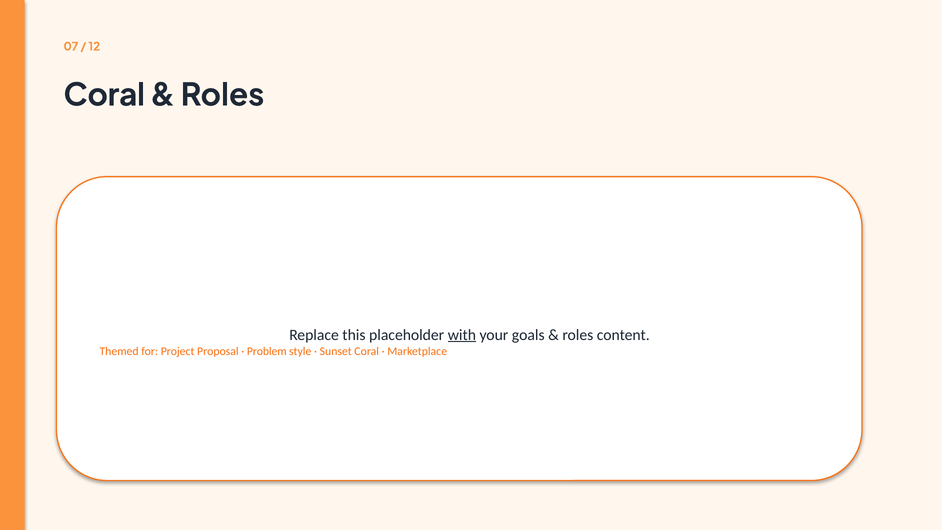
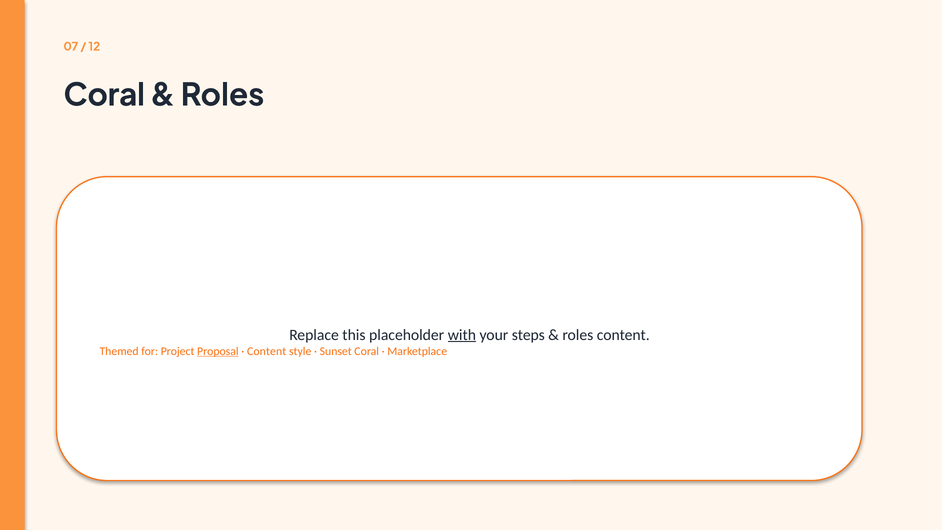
goals: goals -> steps (528, 335)
Proposal underline: none -> present (218, 351)
Problem: Problem -> Content (267, 351)
